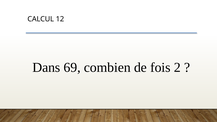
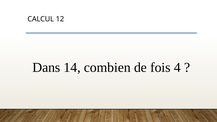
69: 69 -> 14 (72, 68)
2: 2 -> 4 (177, 68)
